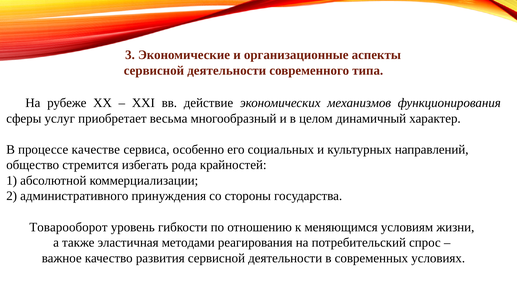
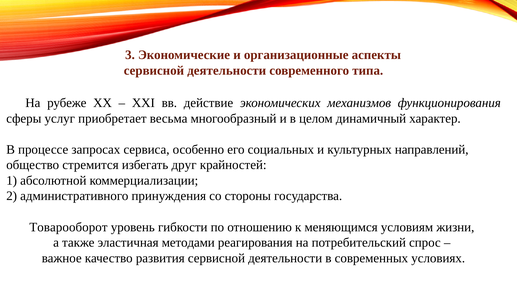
качестве: качестве -> запросах (96, 149)
рода: рода -> друг (184, 165)
